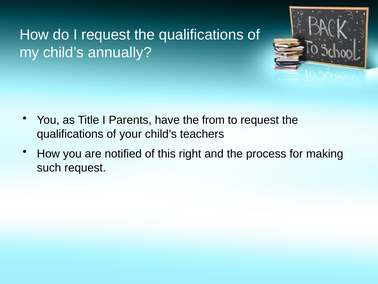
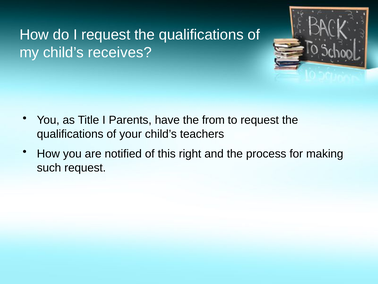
annually: annually -> receives (120, 52)
